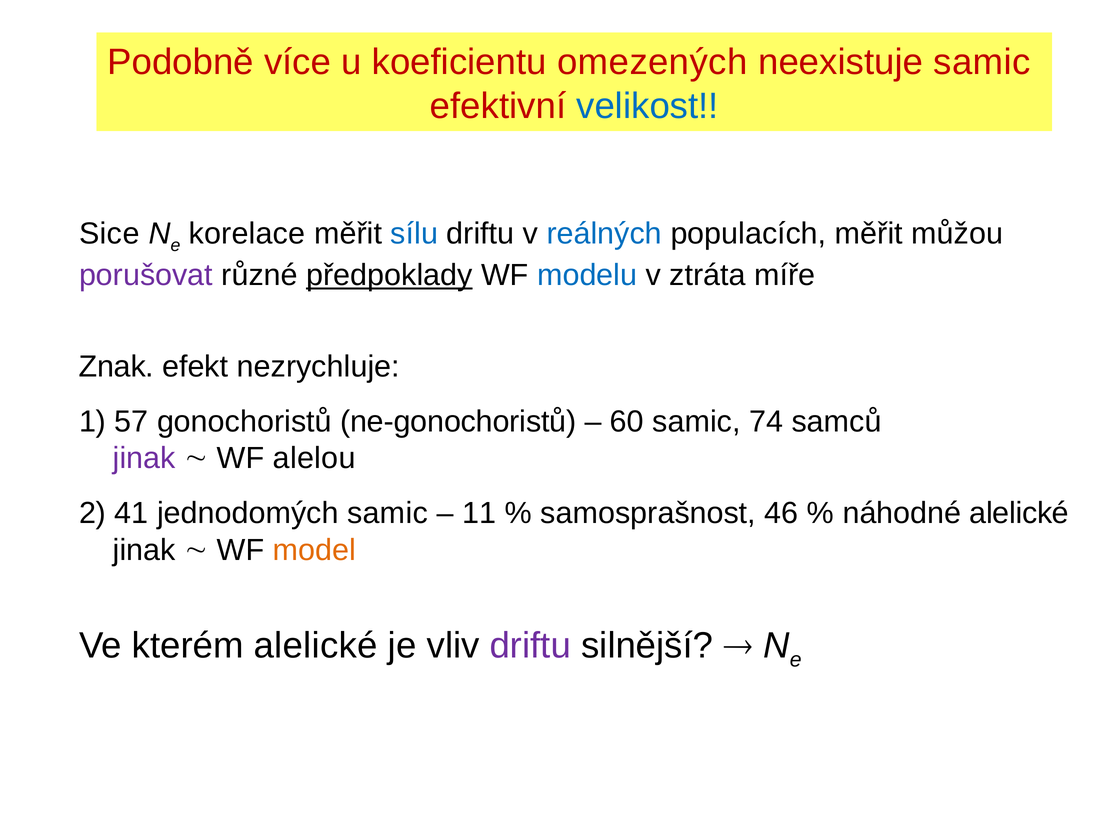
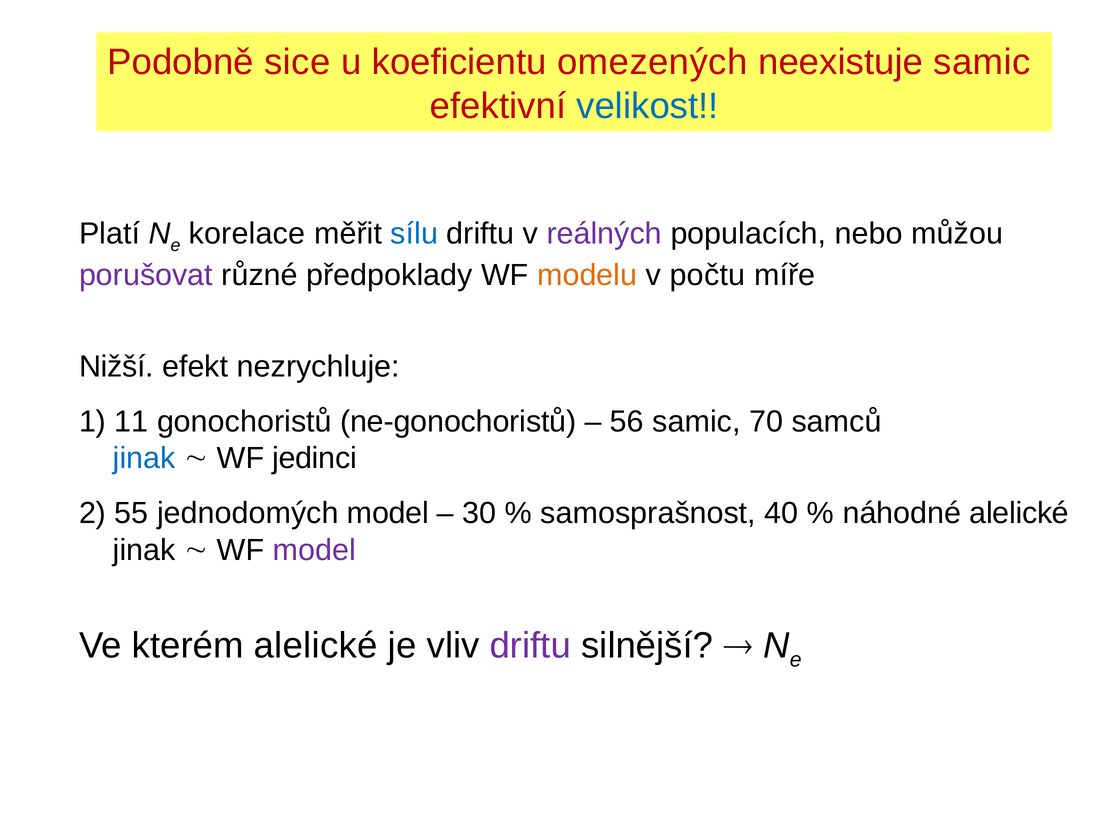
více: více -> sice (297, 62)
Sice: Sice -> Platí (110, 233)
reálných colour: blue -> purple (604, 233)
populacích měřit: měřit -> nebo (869, 233)
předpoklady underline: present -> none (389, 275)
modelu colour: blue -> orange (587, 275)
ztráta: ztráta -> počtu (708, 275)
Znak: Znak -> Nižší (116, 367)
57: 57 -> 11 (131, 422)
60: 60 -> 56 (627, 422)
74: 74 -> 70 (766, 422)
jinak colour: purple -> blue (144, 458)
alelou: alelou -> jedinci (315, 458)
41: 41 -> 55 (131, 513)
jednodomých samic: samic -> model (388, 513)
11: 11 -> 30 (479, 513)
46: 46 -> 40 (781, 513)
model colour: orange -> purple (314, 550)
